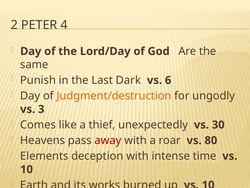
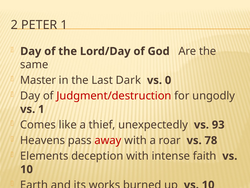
PETER 4: 4 -> 1 (64, 25)
Punish: Punish -> Master (38, 80)
6: 6 -> 0 (168, 80)
Judgment/destruction colour: orange -> red (114, 96)
vs 3: 3 -> 1 (41, 109)
30: 30 -> 93 (218, 125)
80: 80 -> 78 (211, 140)
time: time -> faith (205, 156)
